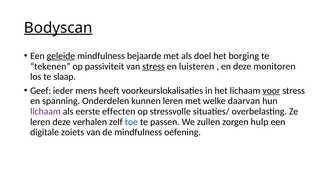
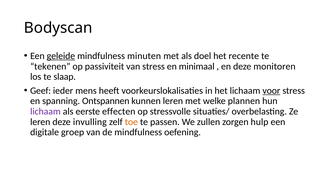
Bodyscan underline: present -> none (58, 28)
bejaarde: bejaarde -> minuten (144, 56)
borging: borging -> recente (244, 56)
stress underline: present -> none (154, 66)
luisteren: luisteren -> minimaal (197, 66)
Onderdelen: Onderdelen -> Ontspannen (106, 101)
daarvan: daarvan -> plannen (244, 101)
verhalen: verhalen -> invulling (90, 122)
toe colour: blue -> orange (131, 122)
zoiets: zoiets -> groep (73, 132)
